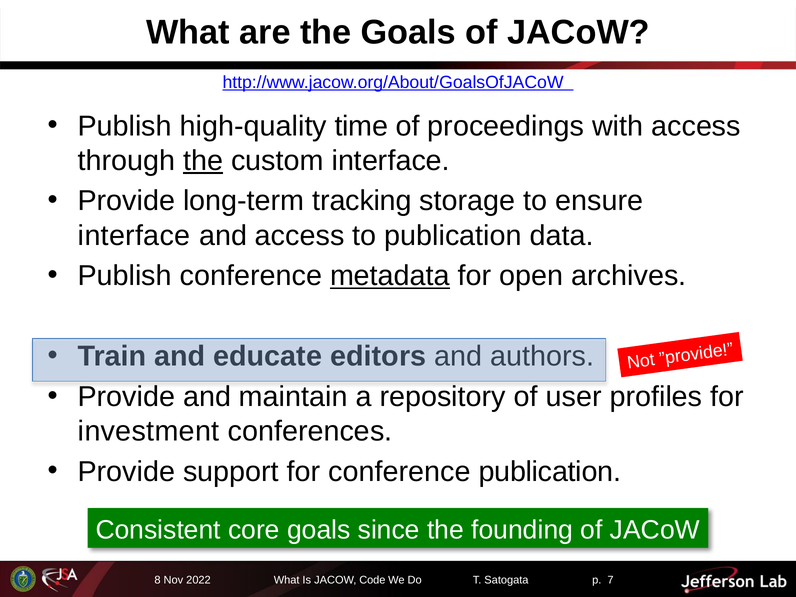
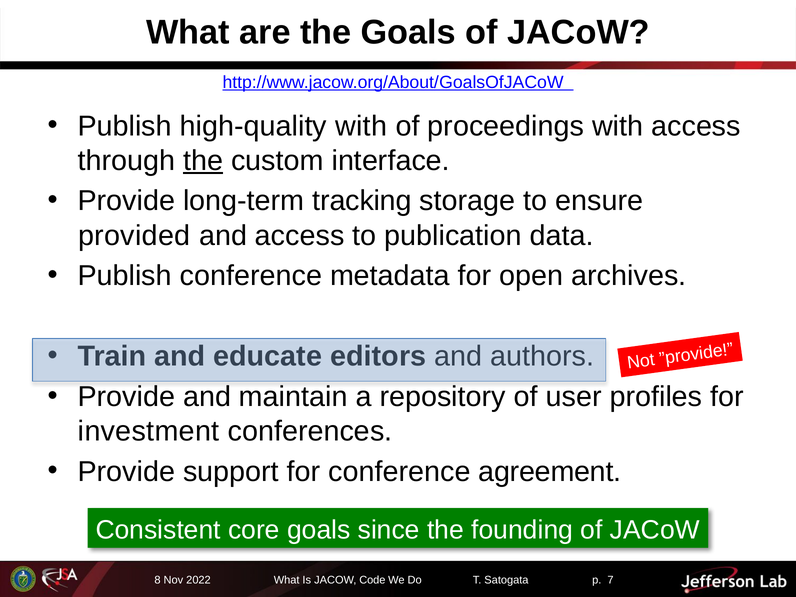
high-quality time: time -> with (361, 126)
interface: interface -> provided (134, 236)
metadata underline: present -> none (390, 276)
conference publication: publication -> agreement (550, 472)
